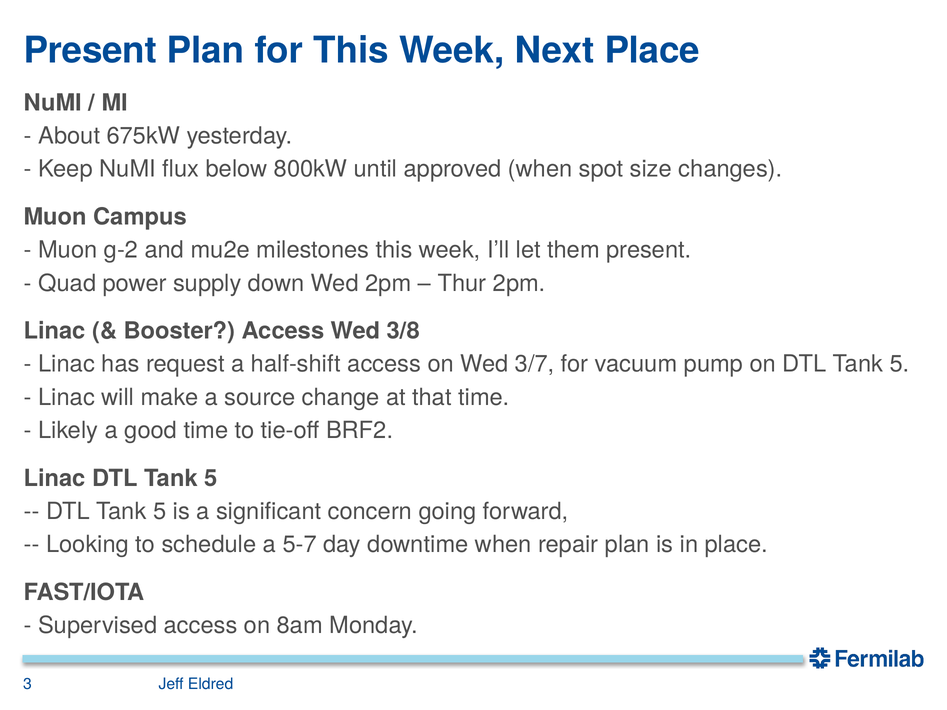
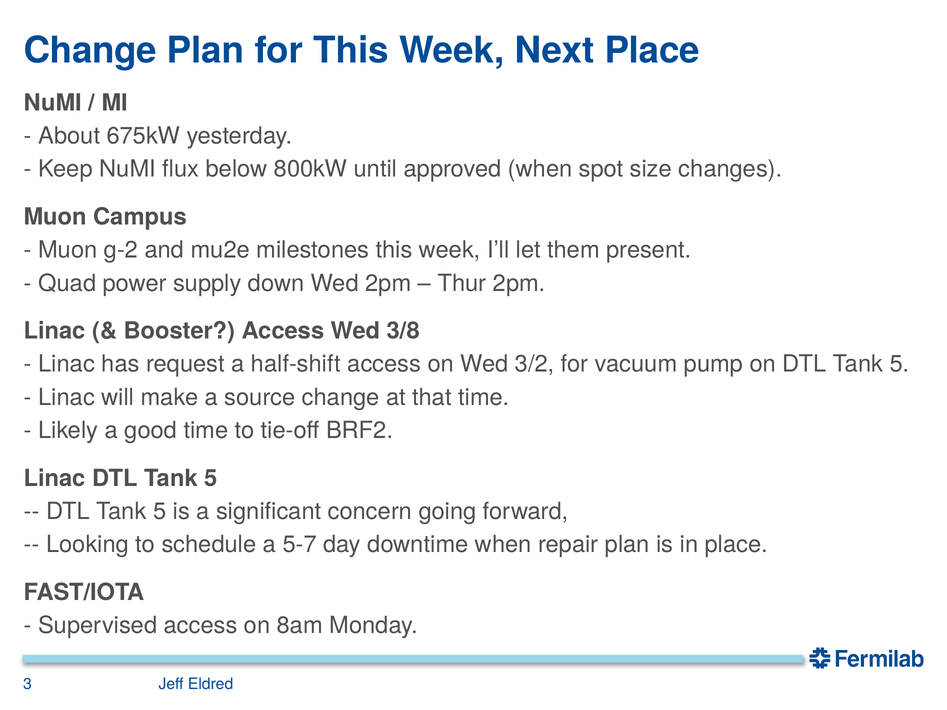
Present: Present -> Change (90, 51)
3/7: 3/7 -> 3/2 (535, 364)
